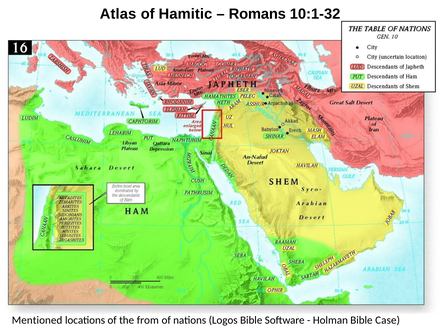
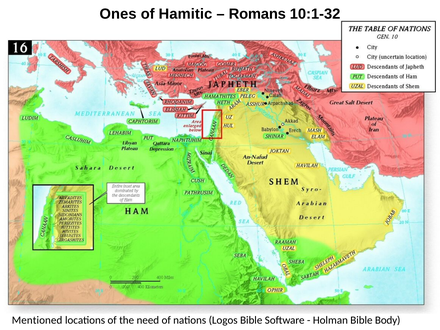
Atlas: Atlas -> Ones (118, 14)
from: from -> need (148, 320)
Case: Case -> Body (388, 320)
